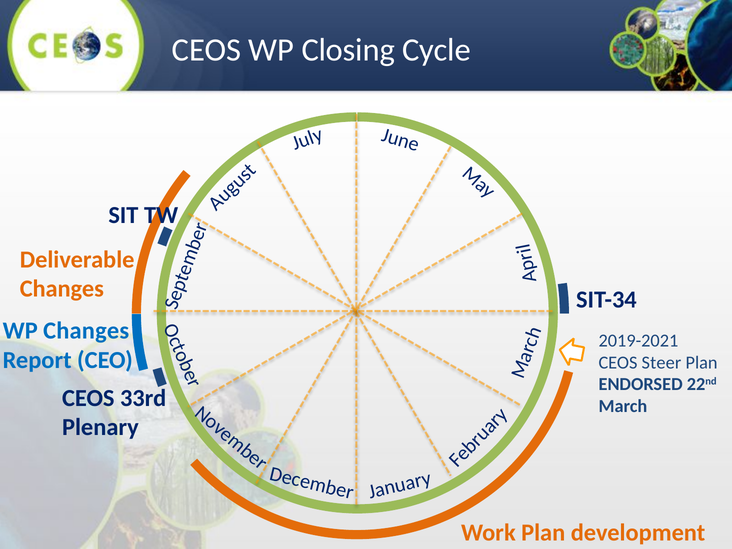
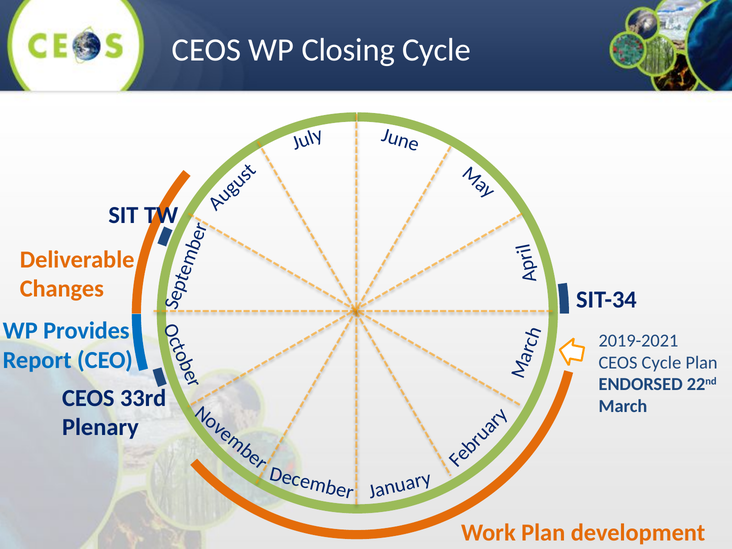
WP Changes: Changes -> Provides (86, 331)
CEOS Steer: Steer -> Cycle (661, 362)
